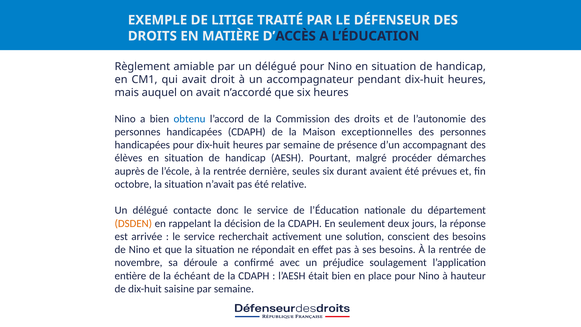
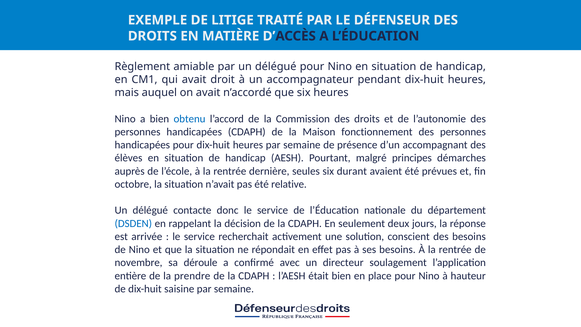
exceptionnelles: exceptionnelles -> fonctionnement (377, 132)
procéder: procéder -> principes (412, 158)
DSDEN colour: orange -> blue (133, 223)
préjudice: préjudice -> directeur (343, 263)
échéant: échéant -> prendre (192, 276)
